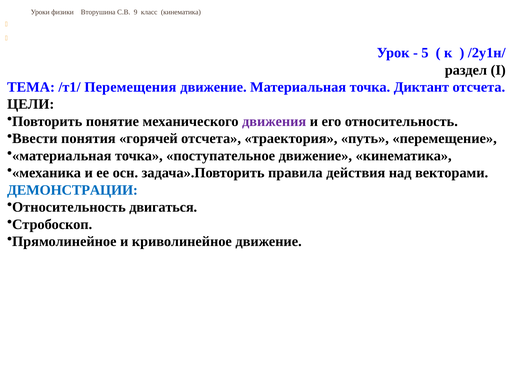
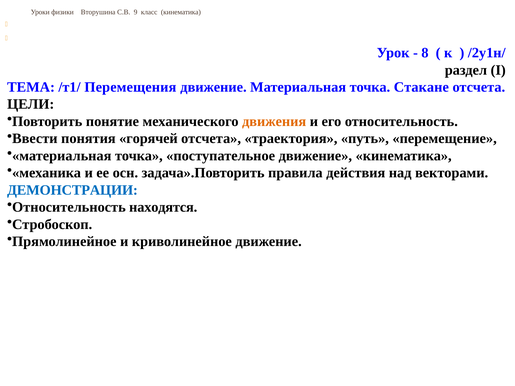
5: 5 -> 8 (425, 53)
Диктант: Диктант -> Стакане (421, 87)
движения colour: purple -> orange (274, 122)
двигаться: двигаться -> находятся (163, 207)
